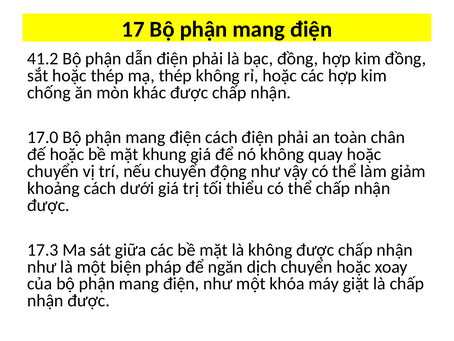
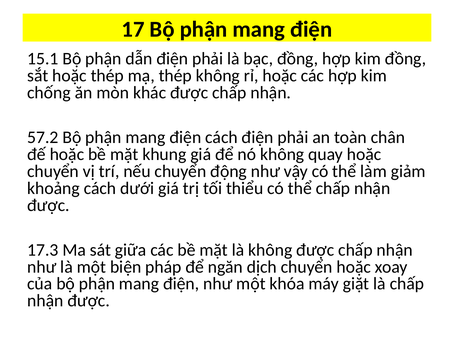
41.2: 41.2 -> 15.1 (43, 59)
17.0: 17.0 -> 57.2 (43, 137)
